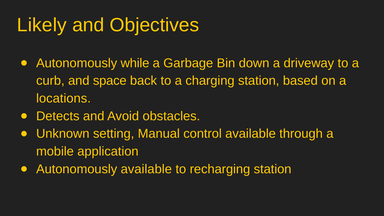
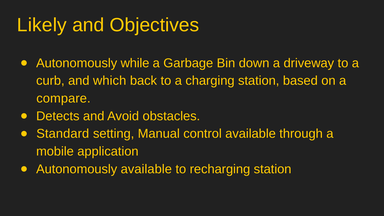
space: space -> which (110, 81)
locations: locations -> compare (63, 98)
Unknown: Unknown -> Standard (63, 134)
